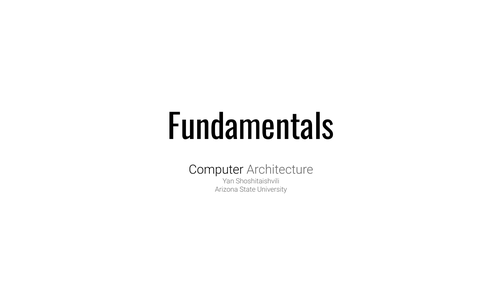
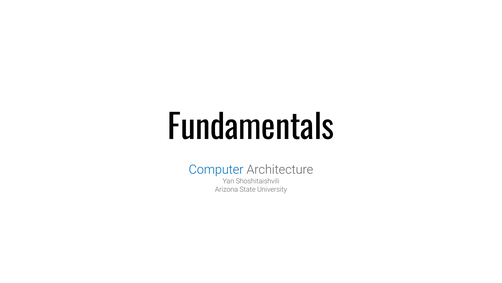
Computer colour: black -> blue (216, 169)
